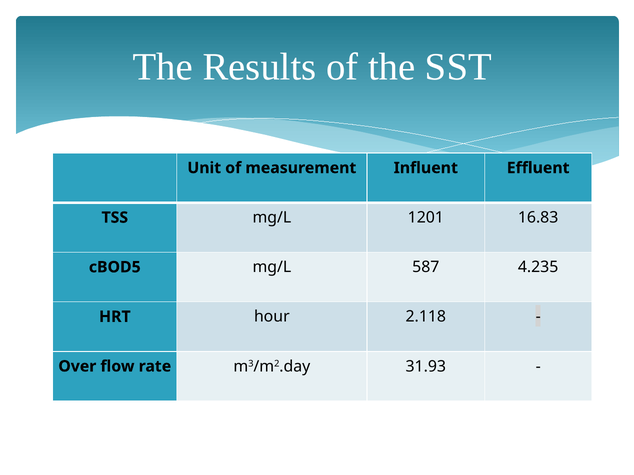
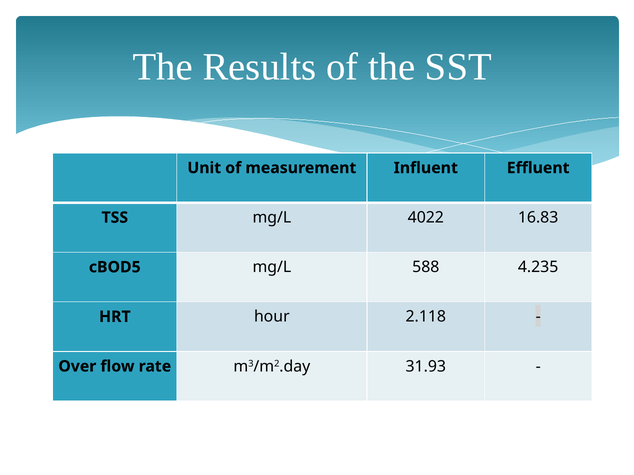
1201: 1201 -> 4022 (426, 218)
587: 587 -> 588 (426, 267)
